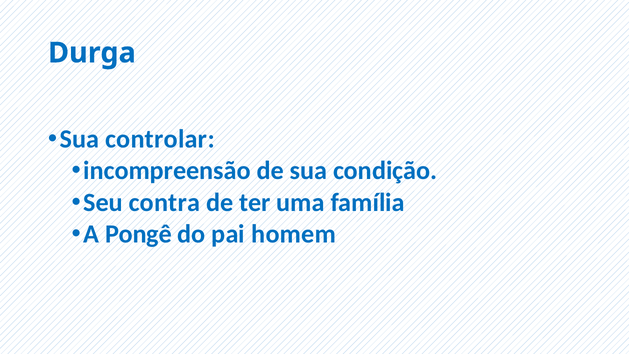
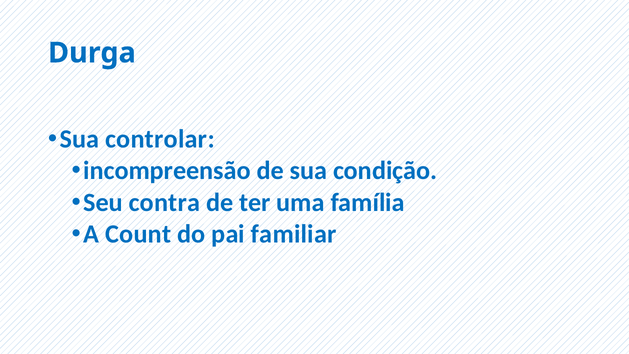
Pongê: Pongê -> Count (138, 234)
homem: homem -> familiar (294, 234)
